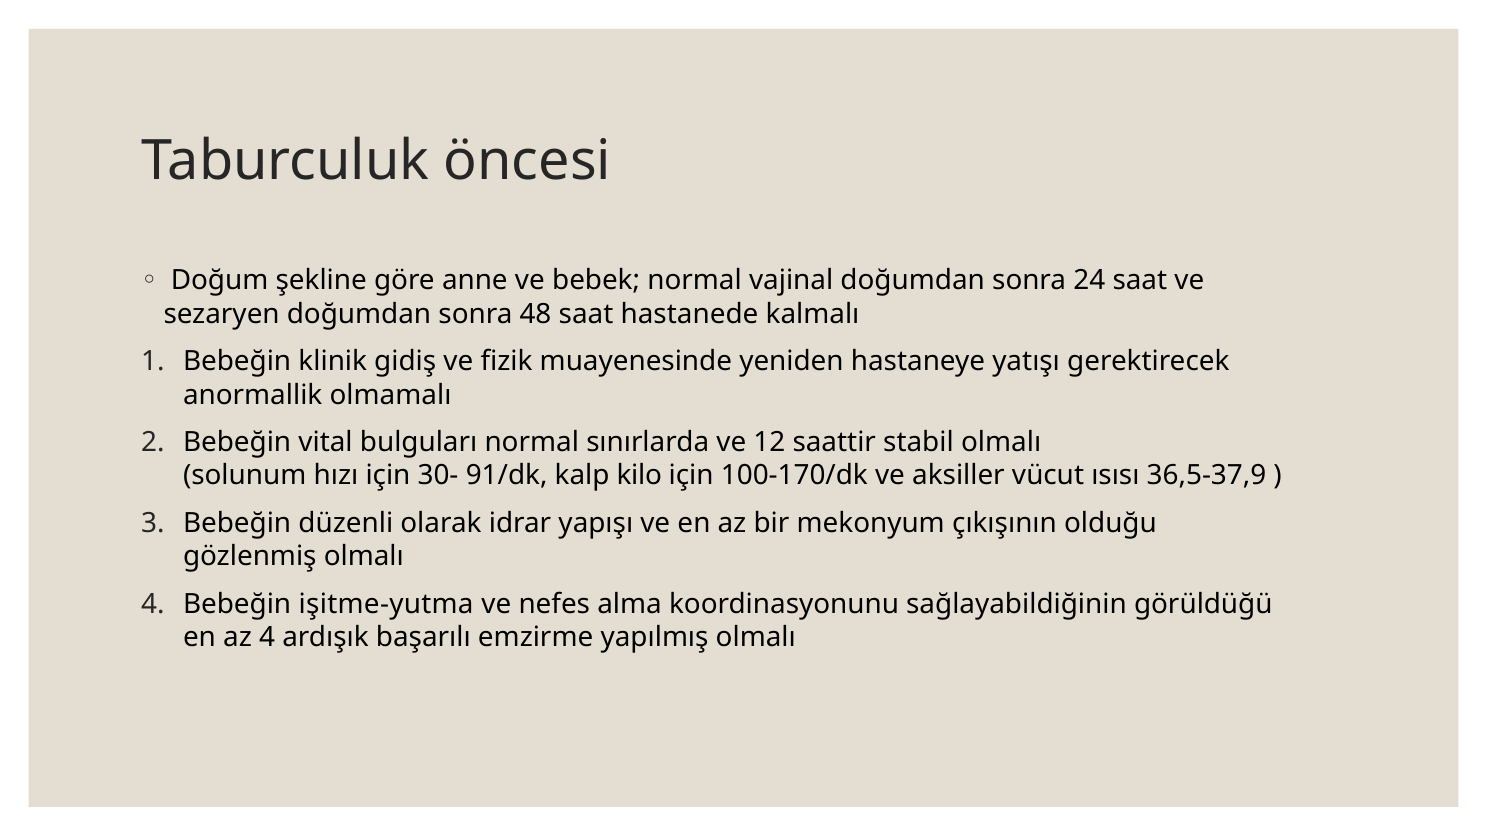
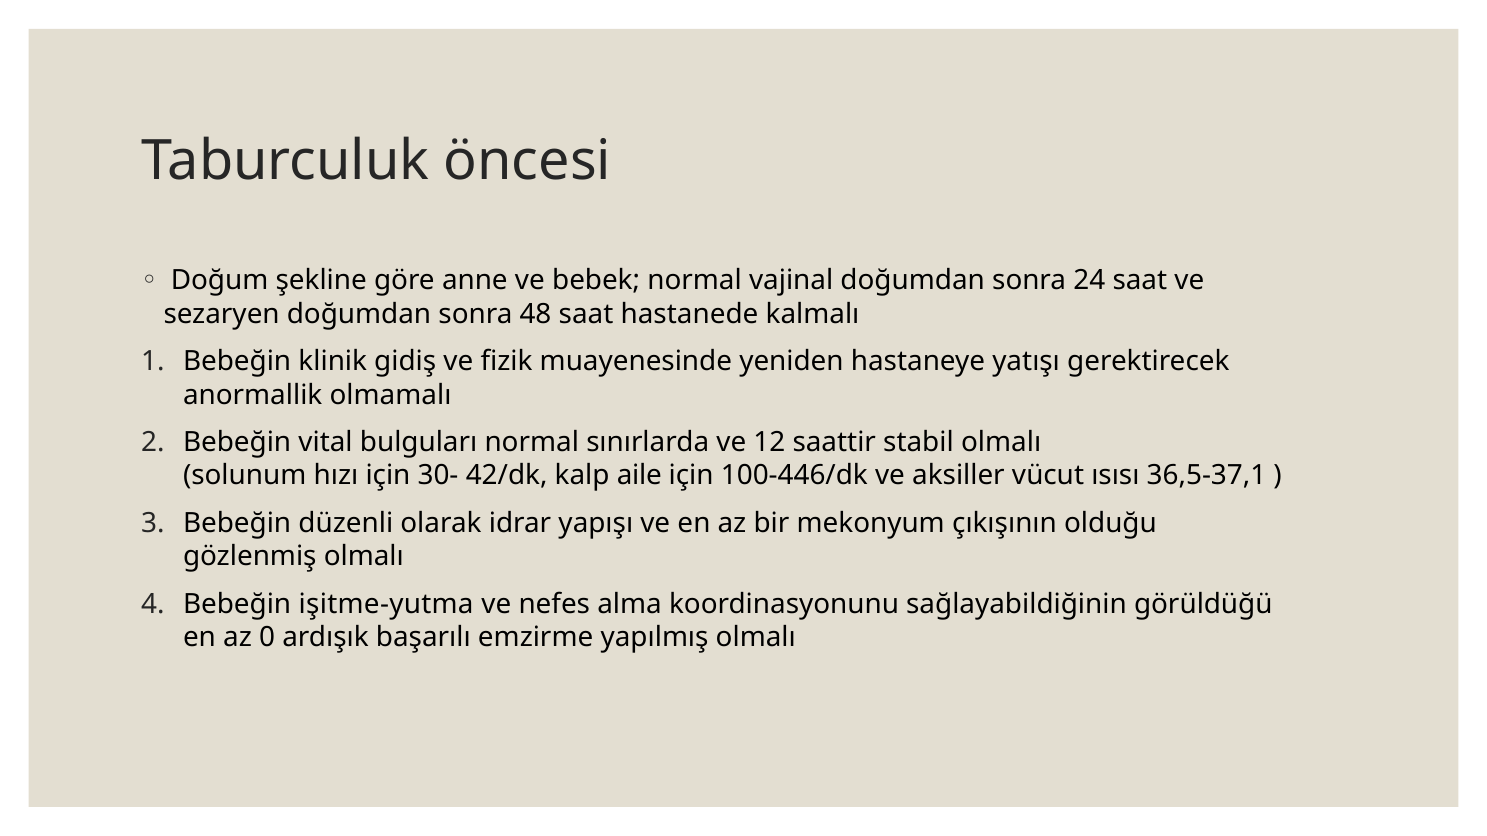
91/dk: 91/dk -> 42/dk (507, 476)
kilo: kilo -> aile (639, 476)
100-170/dk: 100-170/dk -> 100-446/dk (794, 476)
36,5-37,9: 36,5-37,9 -> 36,5-37,1 (1206, 476)
az 4: 4 -> 0 (267, 638)
